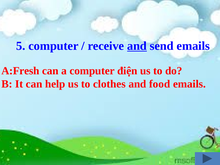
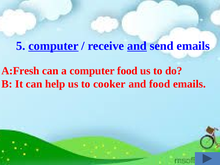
computer underline: none -> present (53, 46)
computer điện: điện -> food (127, 71)
clothes: clothes -> cooker (109, 84)
